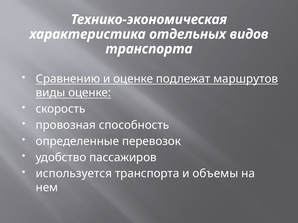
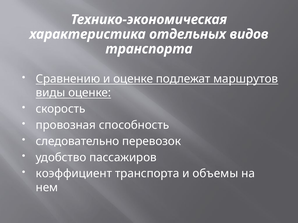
определенные: определенные -> следовательно (77, 142)
используется: используется -> коэффициент (74, 174)
